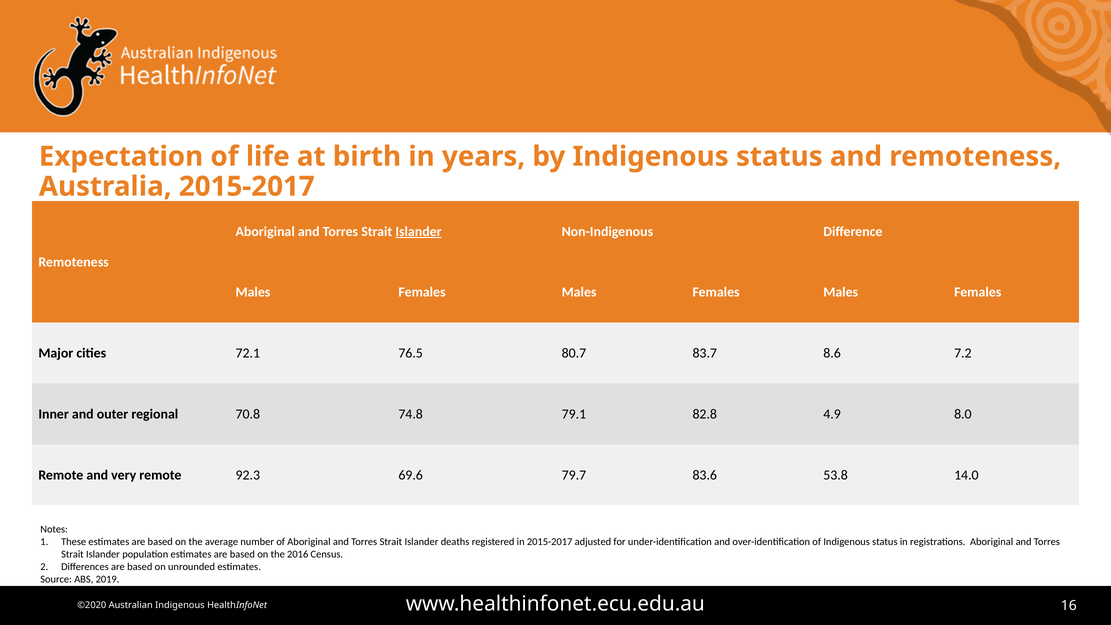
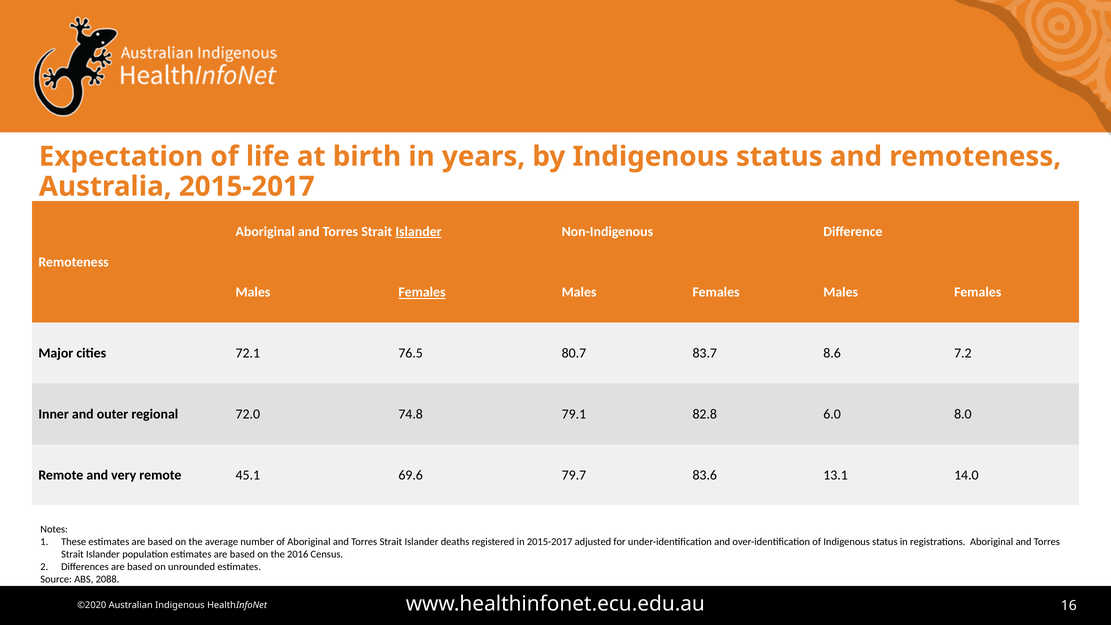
Females underline: none -> present (422, 292)
70.8: 70.8 -> 72.0 (248, 414)
4.9: 4.9 -> 6.0 (832, 414)
92.3: 92.3 -> 45.1 (248, 475)
53.8: 53.8 -> 13.1 (836, 475)
2019: 2019 -> 2088 (108, 579)
